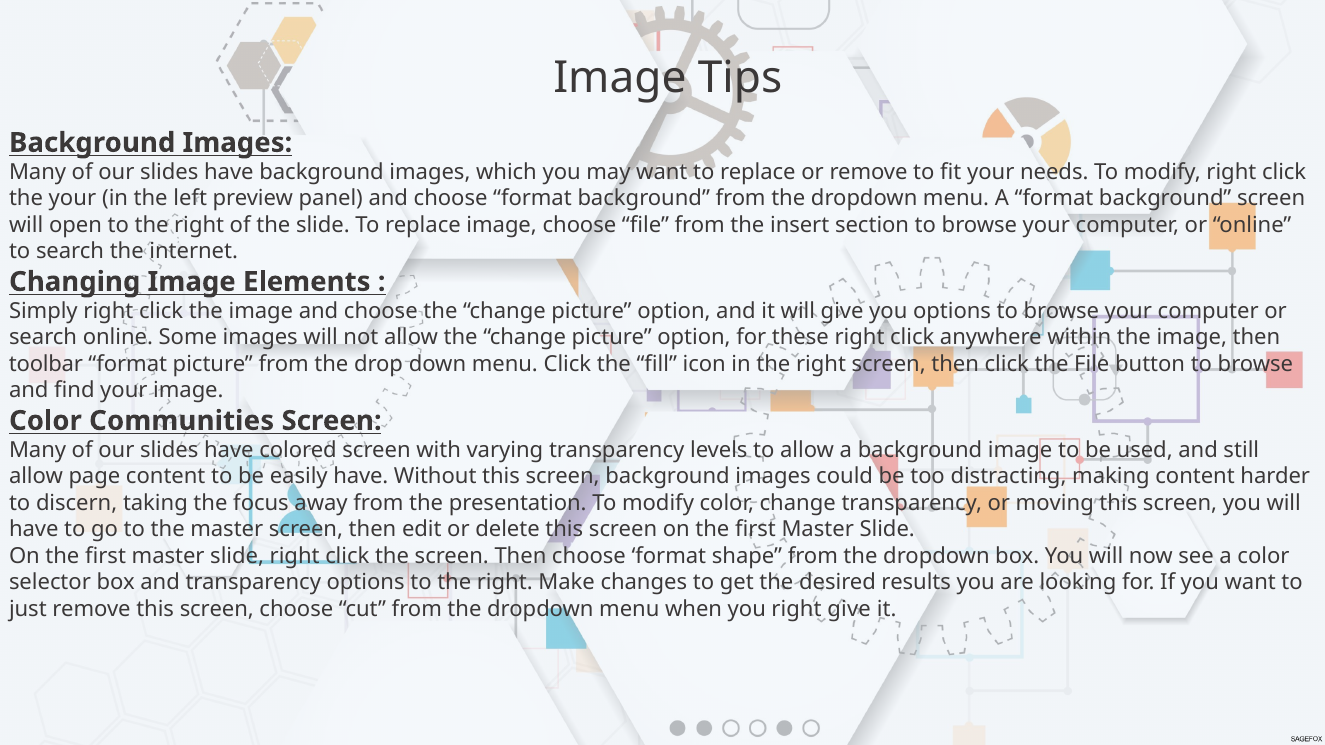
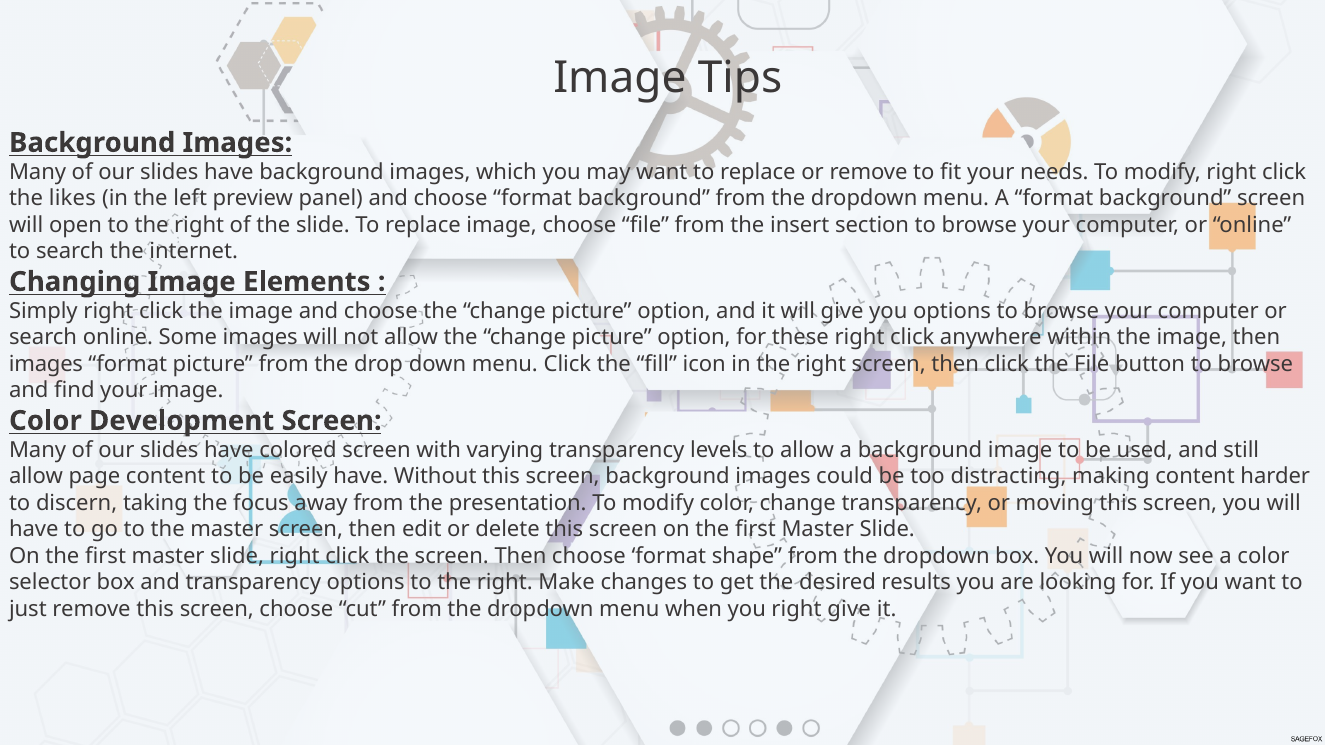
the your: your -> likes (72, 199)
toolbar: toolbar -> images (46, 364)
Communities: Communities -> Development (182, 421)
